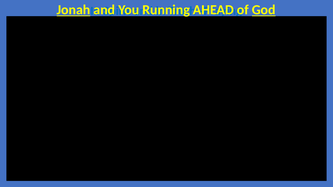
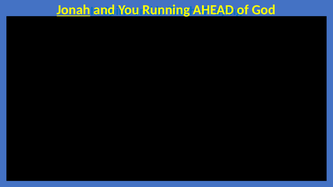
God underline: present -> none (264, 10)
